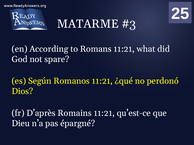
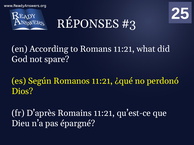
MATARME: MATARME -> RÉPONSES (88, 24)
